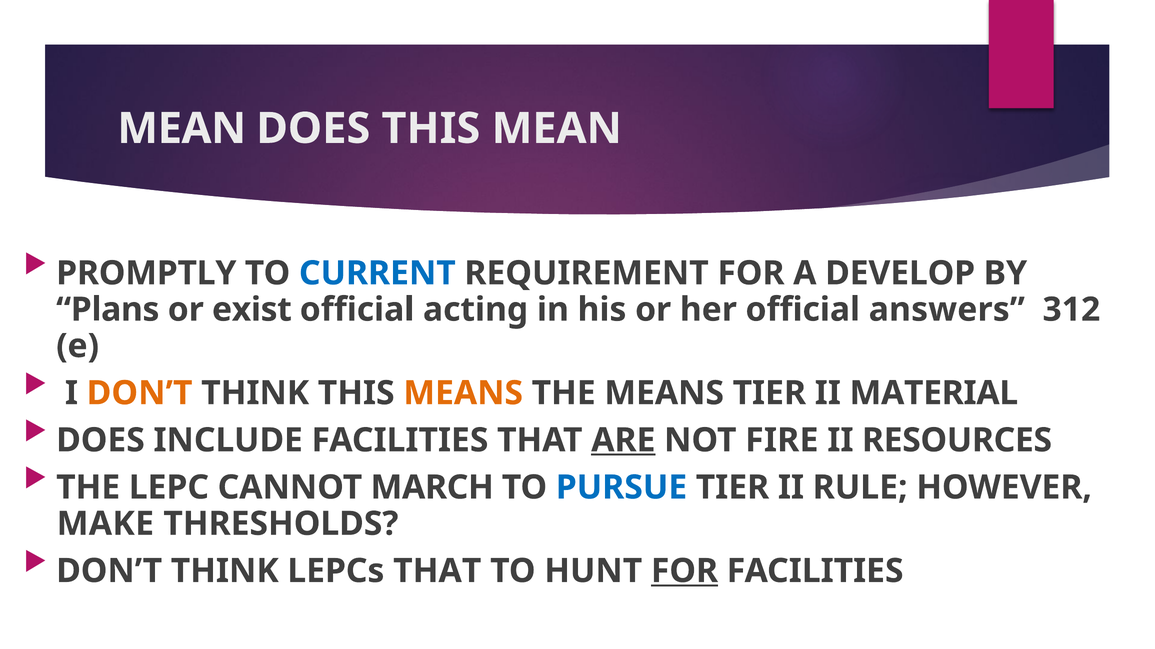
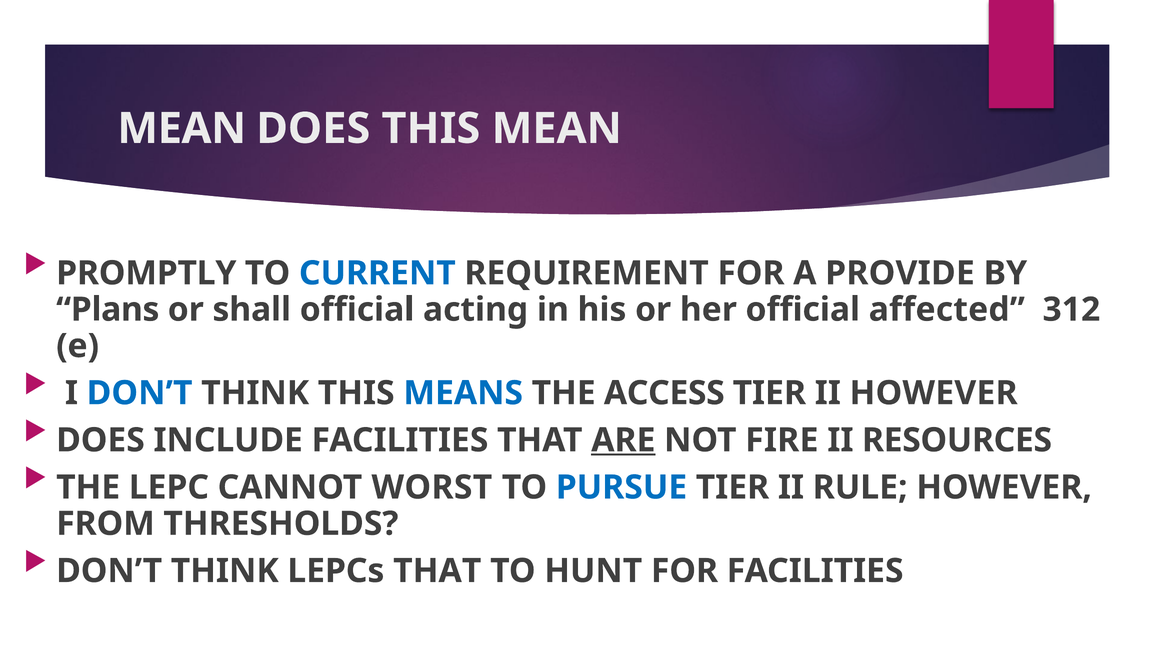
DEVELOP: DEVELOP -> PROVIDE (900, 274)
exist: exist -> shall (252, 310)
answers: answers -> affected (947, 310)
DON’T colour: orange -> blue (140, 394)
MEANS colour: orange -> blue (463, 394)
THE MEANS: MEANS -> ACCESS (664, 394)
II MATERIAL: MATERIAL -> HOWEVER (934, 394)
MARCH: MARCH -> WORST (432, 488)
MAKE: MAKE -> FROM (106, 524)
FOR underline: present -> none (684, 572)
